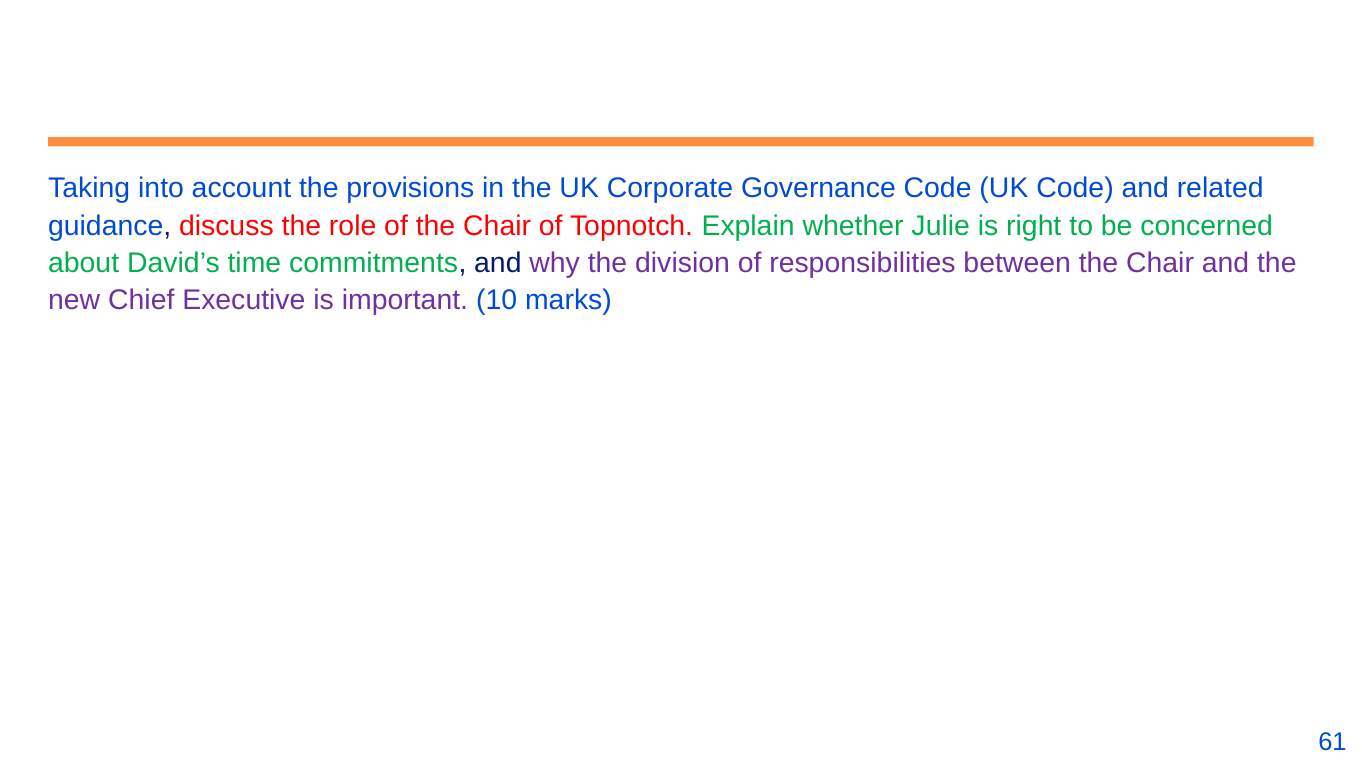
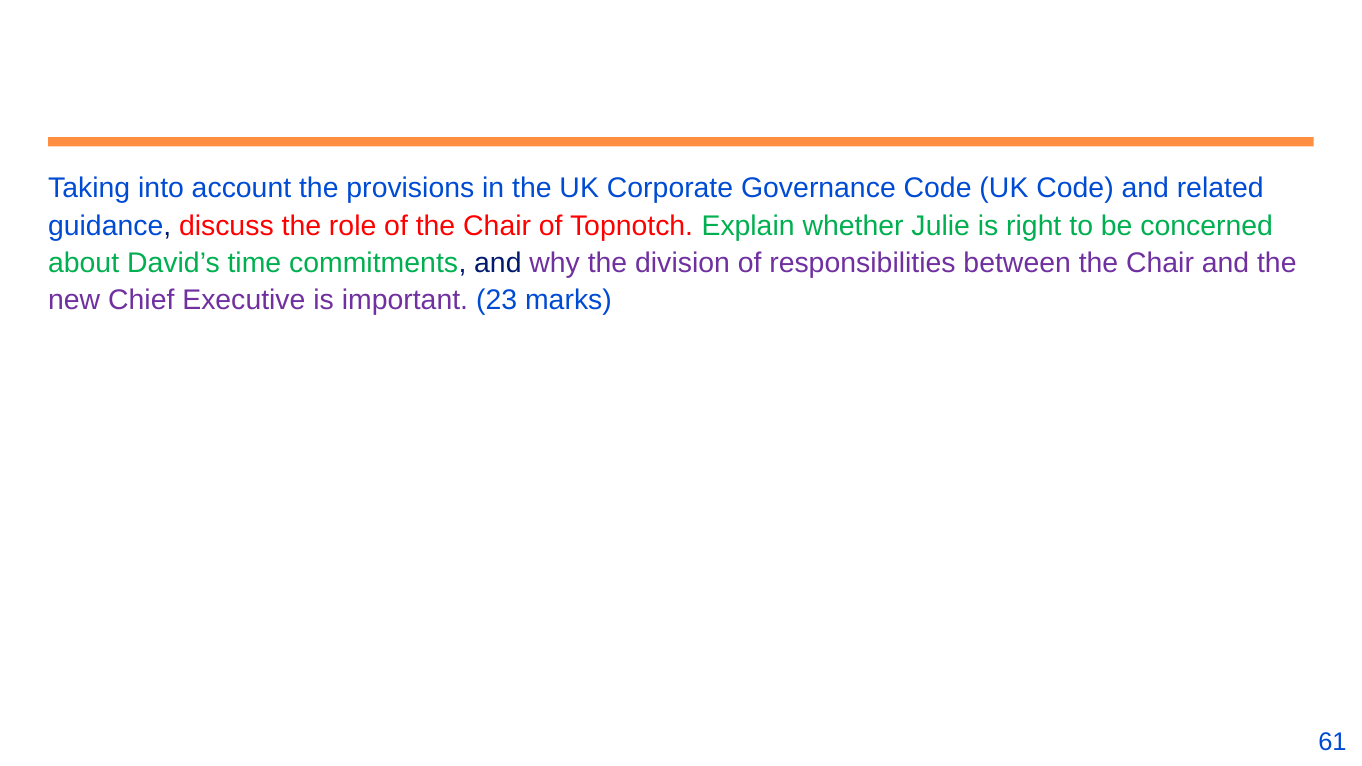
10: 10 -> 23 (497, 301)
